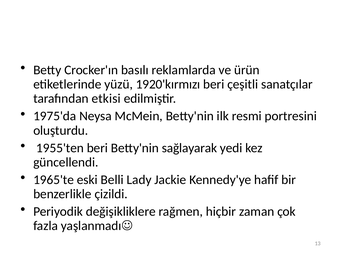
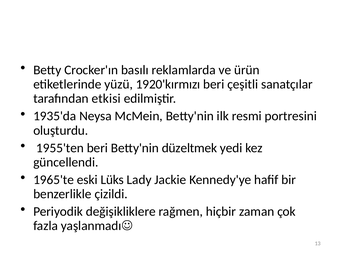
1975'da: 1975'da -> 1935'da (55, 116)
sağlayarak: sağlayarak -> düzeltmek (189, 148)
Belli: Belli -> Lüks (112, 180)
